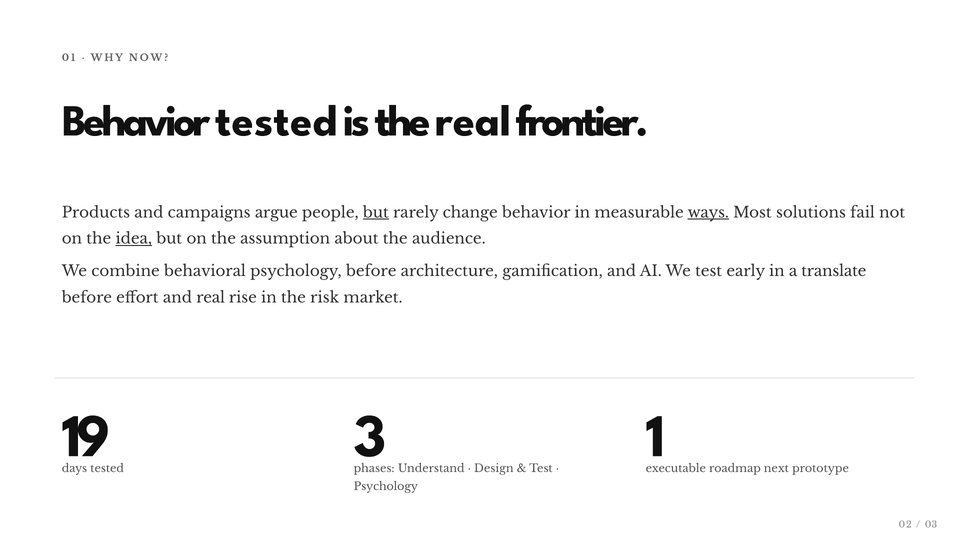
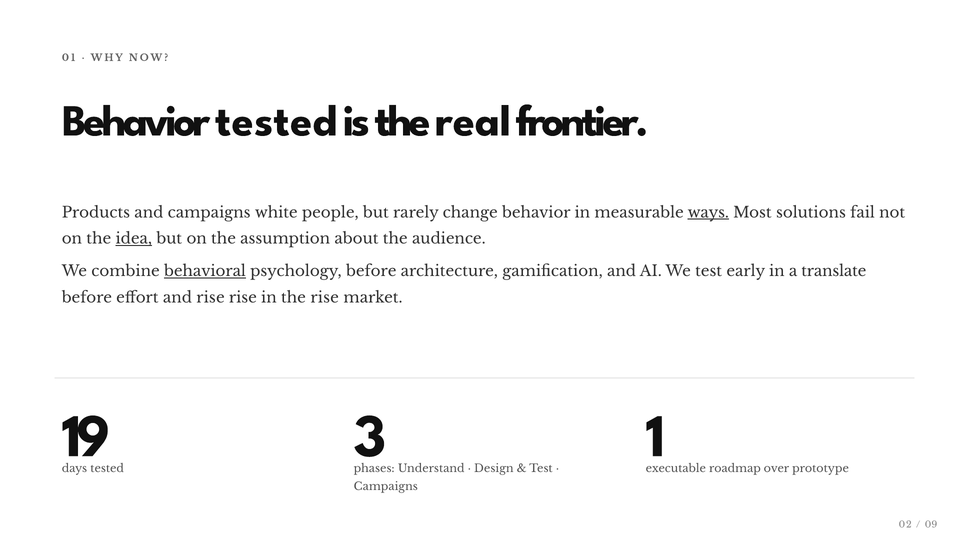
argue: argue -> white (276, 213)
but underline: present -> none (376, 213)
behavioral underline: none -> present (205, 271)
and real: real -> rise (211, 298)
the risk: risk -> rise (325, 298)
next: next -> over (776, 469)
Psychology: Psychology -> Campaigns (386, 487)
03: 03 -> 09 (931, 525)
